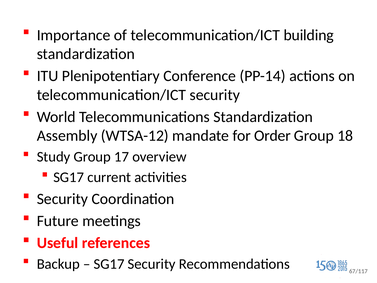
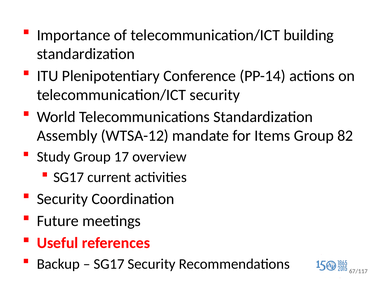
Order: Order -> Items (272, 136)
18: 18 -> 82 (345, 136)
